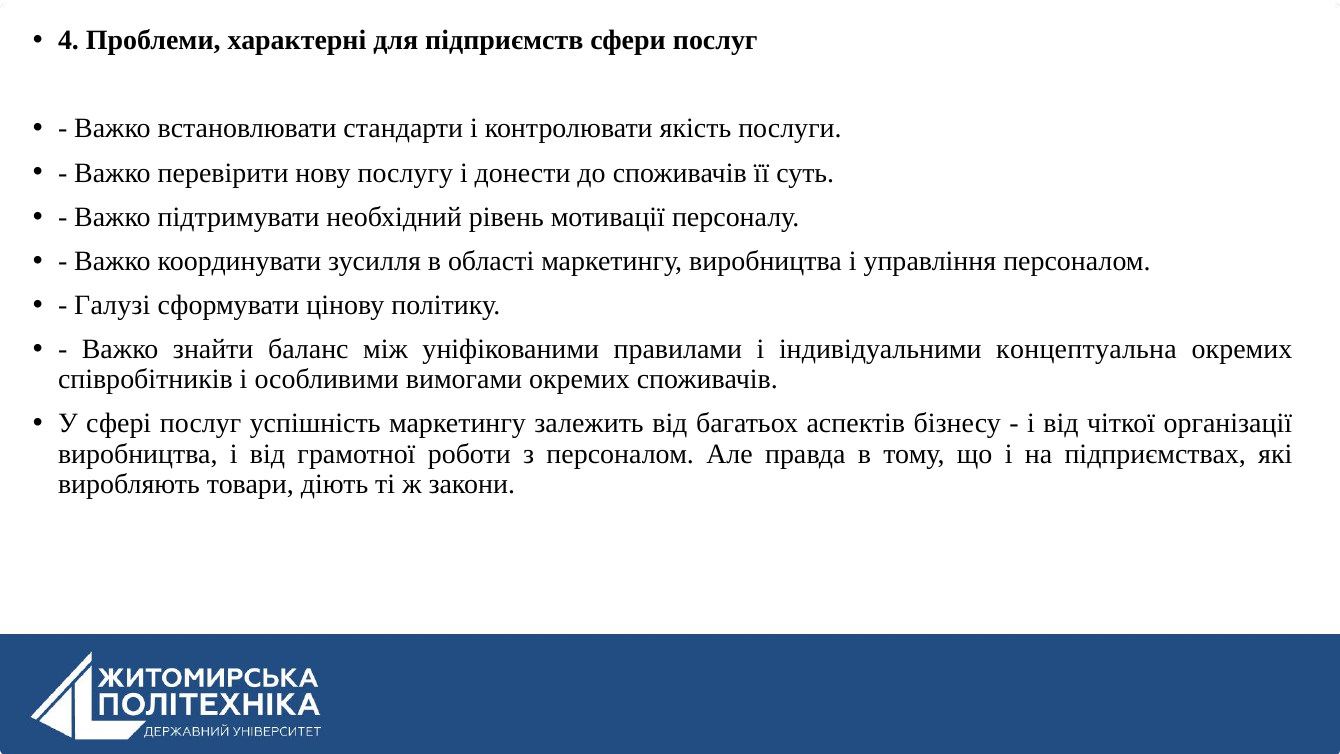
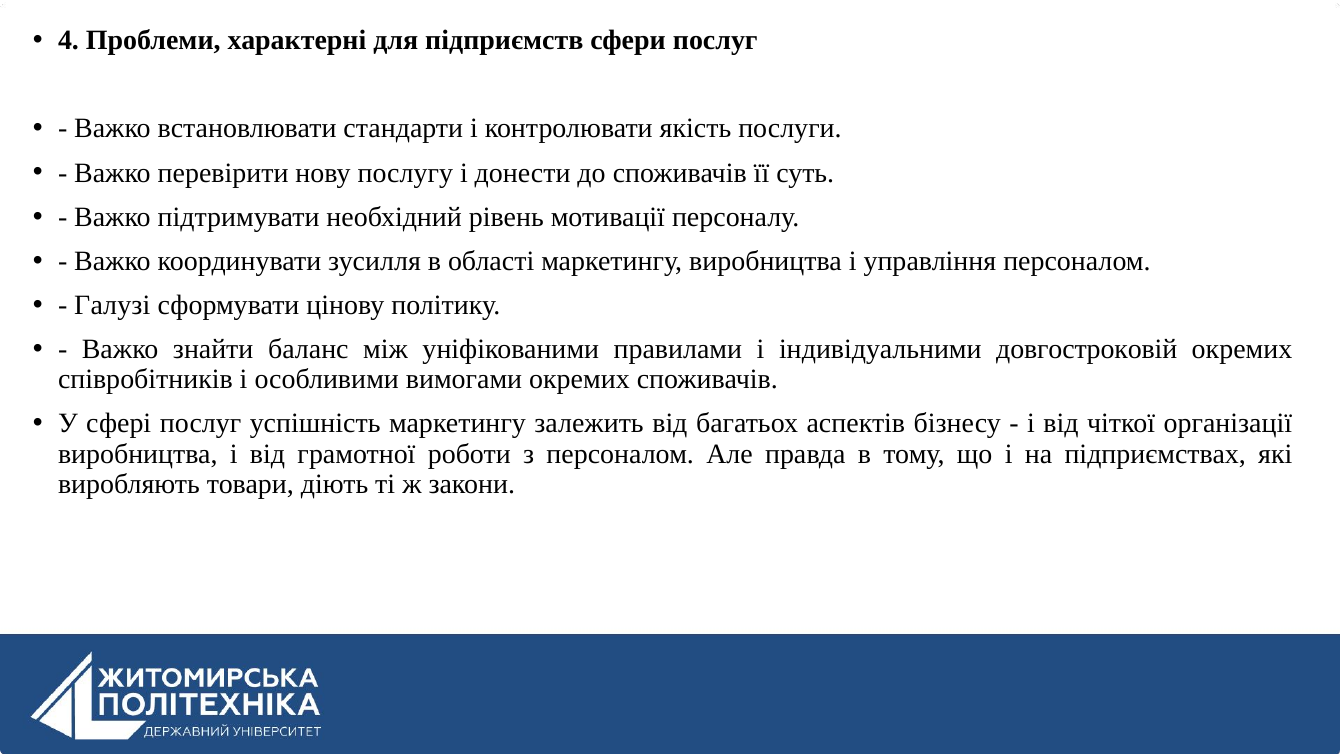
концептуальна: концептуальна -> довгостроковій (1087, 349)
